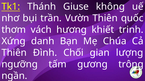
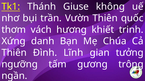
Chối: Chối -> Lĩnh (73, 53)
lượng: lượng -> tưởng (130, 53)
